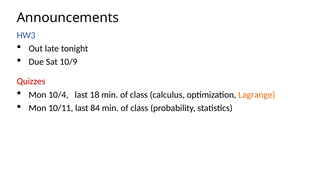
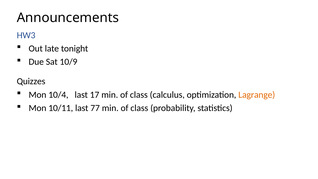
Quizzes colour: red -> black (31, 81)
18: 18 -> 17 (95, 95)
84: 84 -> 77 (95, 108)
